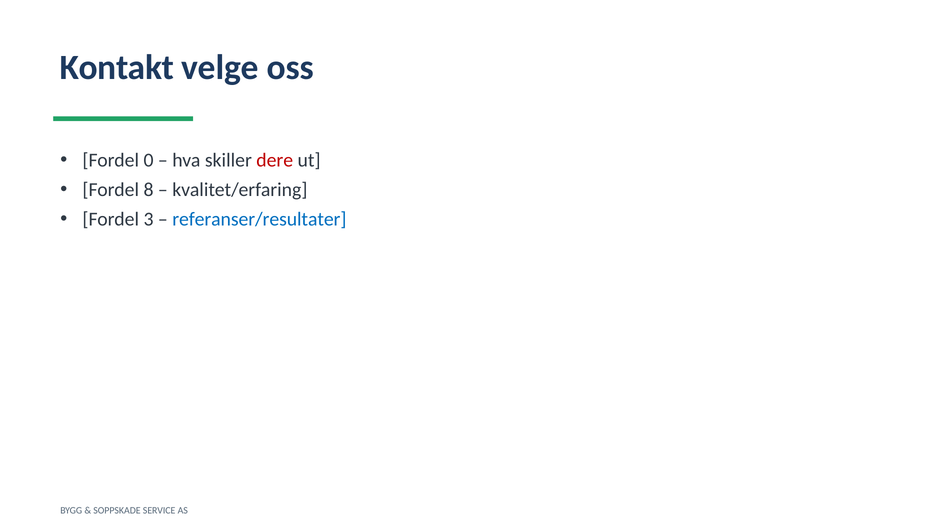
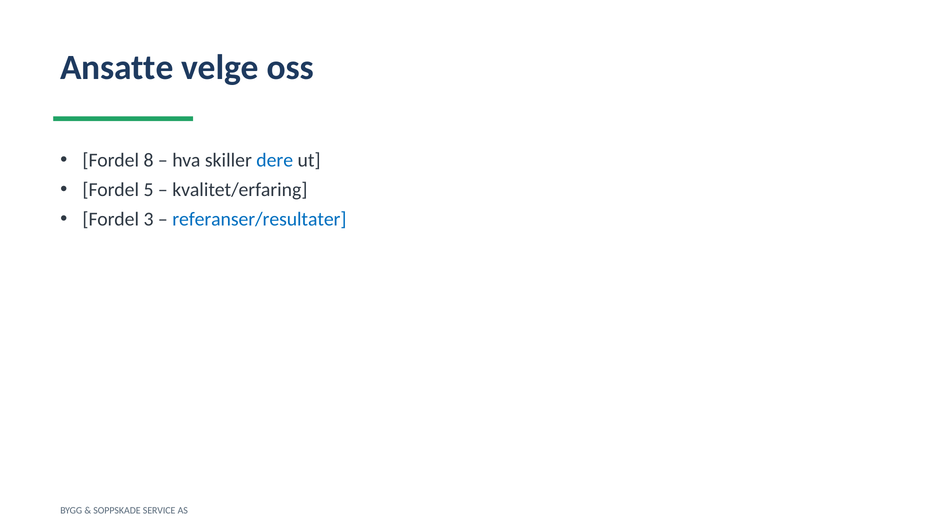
Kontakt: Kontakt -> Ansatte (117, 68)
0: 0 -> 8 (148, 160)
dere colour: red -> blue (275, 160)
8: 8 -> 5 (148, 190)
